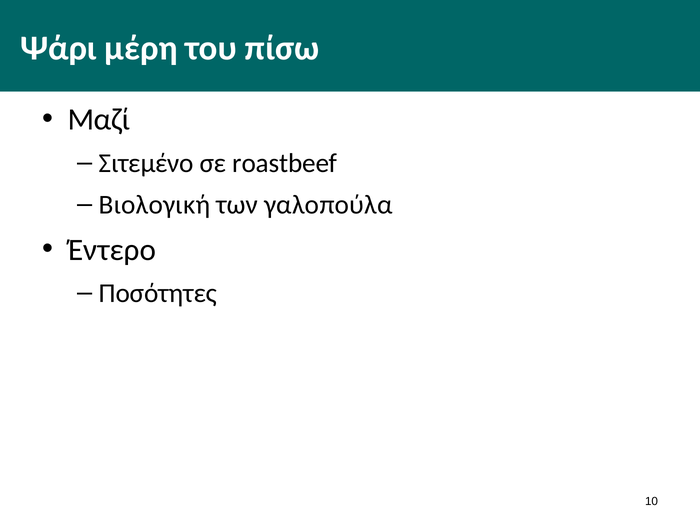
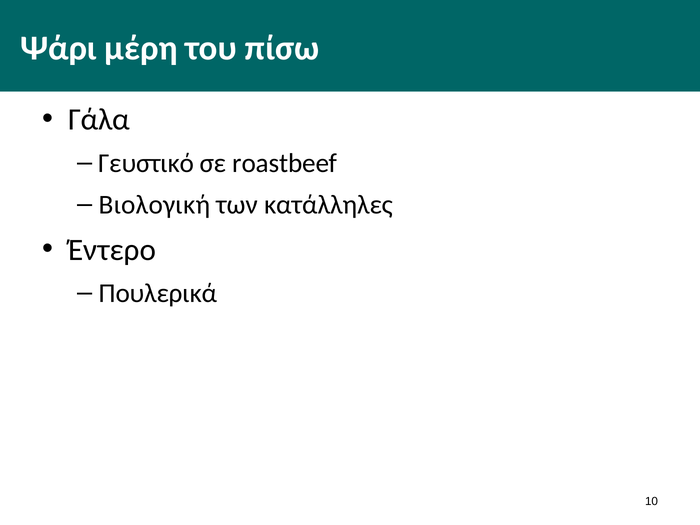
Μαζί: Μαζί -> Γάλα (99, 120)
Σιτεμένο: Σιτεμένο -> Γευστικό (146, 163)
γαλοπούλα: γαλοπούλα -> κατάλληλες (329, 205)
Ποσότητες: Ποσότητες -> Πουλερικά (158, 293)
